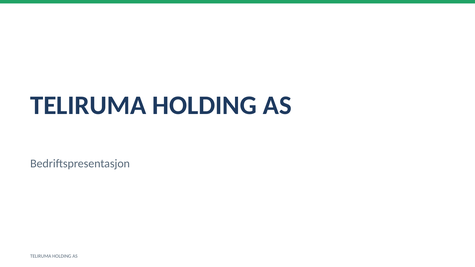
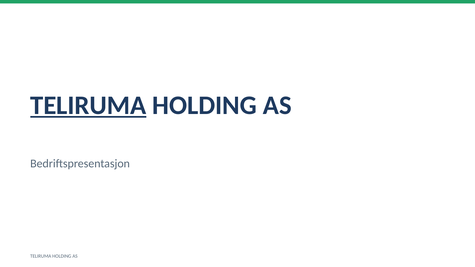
TELIRUMA underline: none -> present (88, 105)
